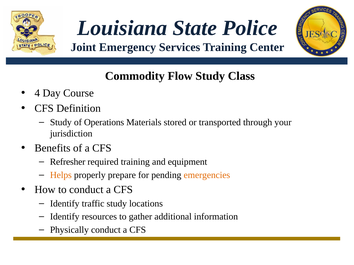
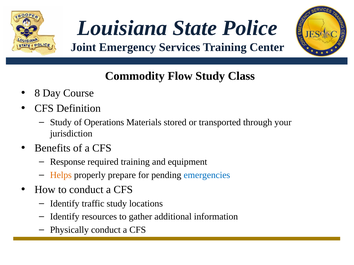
4: 4 -> 8 (37, 93)
Refresher: Refresher -> Response (68, 162)
emergencies colour: orange -> blue (207, 175)
